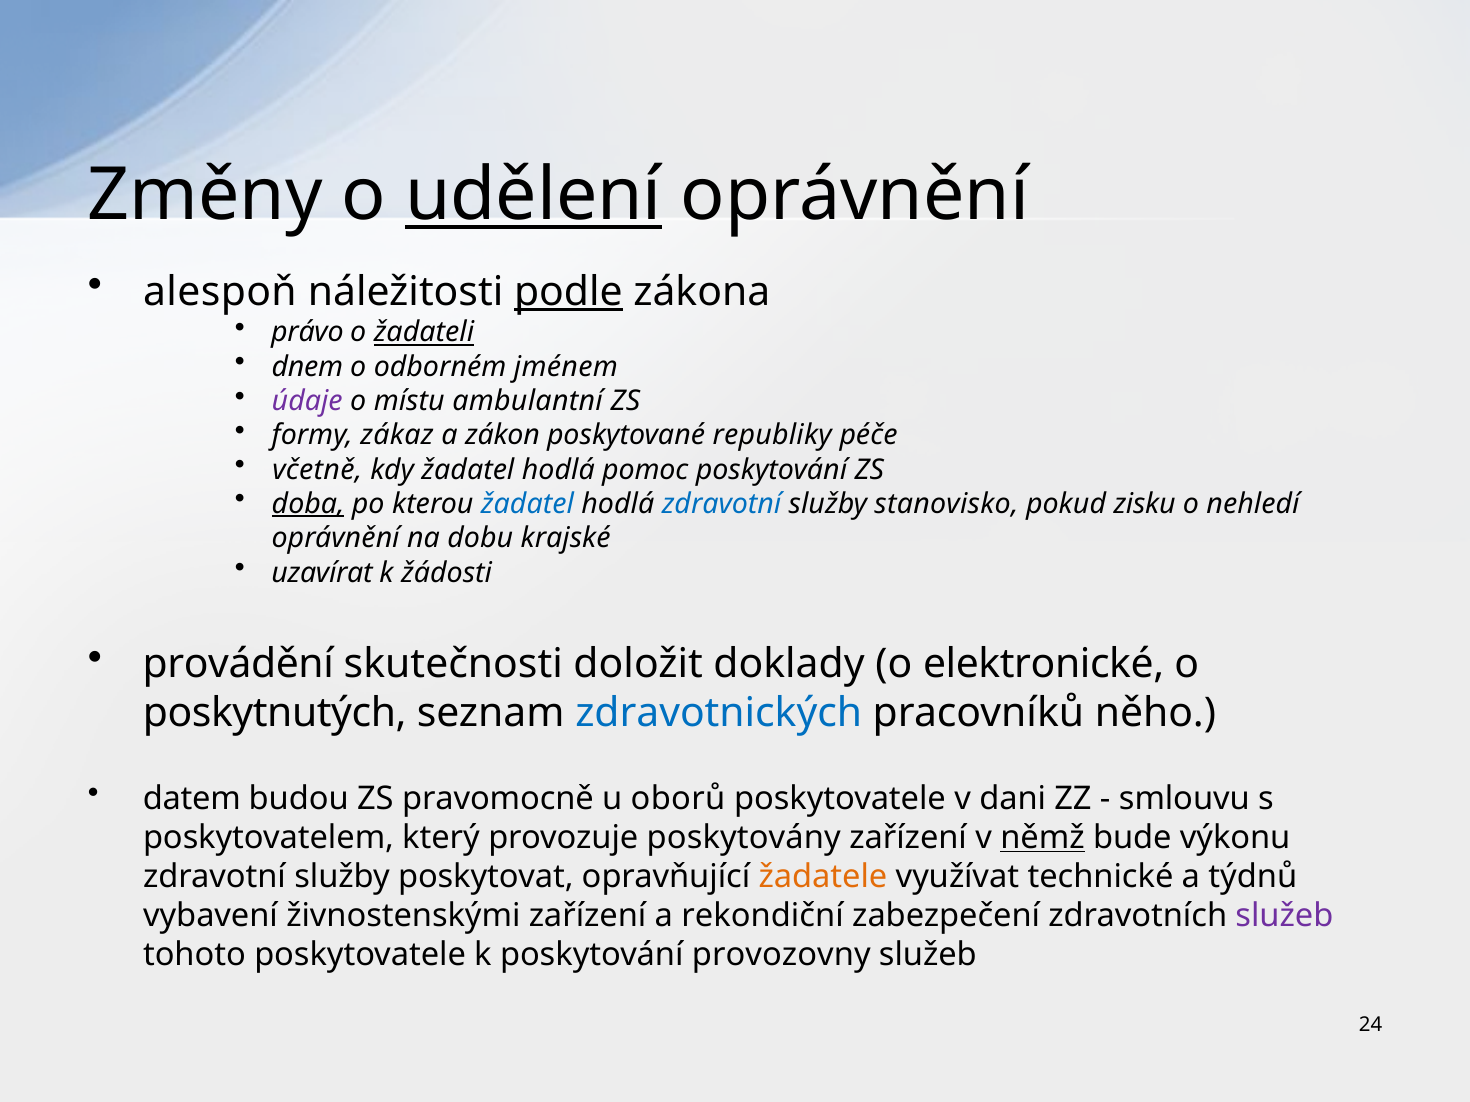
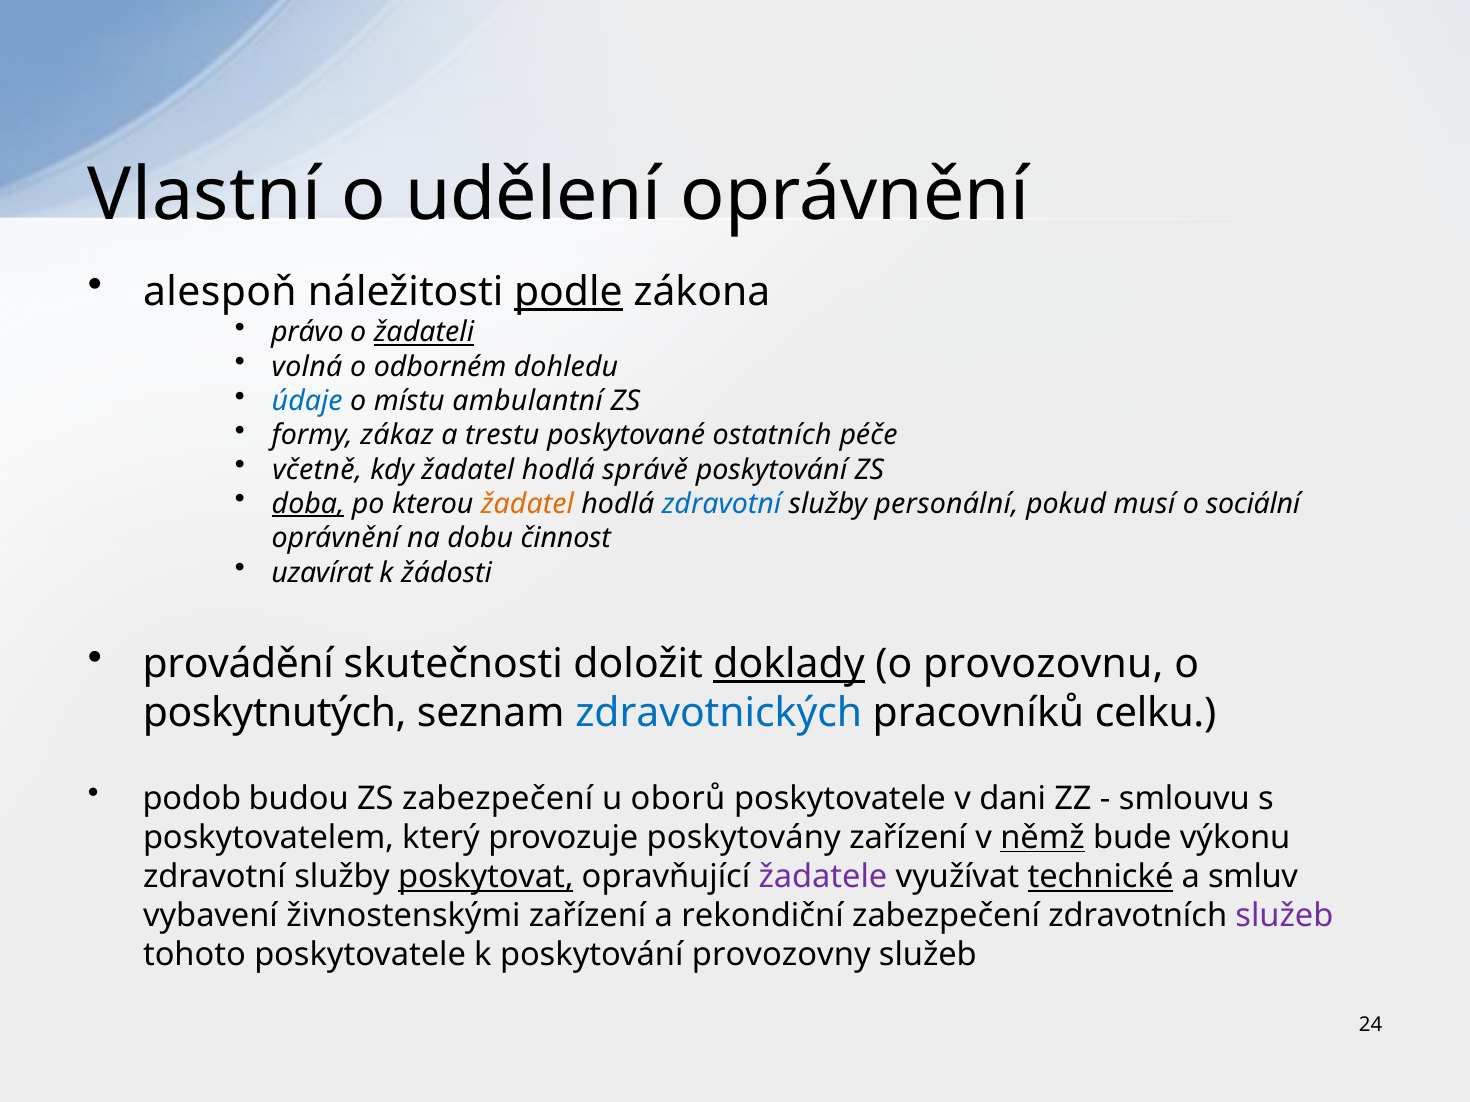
Změny: Změny -> Vlastní (205, 195)
udělení underline: present -> none (533, 195)
dnem: dnem -> volná (307, 367)
jménem: jménem -> dohledu (566, 367)
údaje colour: purple -> blue (307, 401)
zákon: zákon -> trestu (502, 436)
republiky: republiky -> ostatních (772, 436)
pomoc: pomoc -> správě (645, 470)
žadatel colour: blue -> orange (527, 504)
stanovisko: stanovisko -> personální (946, 504)
zisku: zisku -> musí (1144, 504)
nehledí: nehledí -> sociální (1253, 504)
krajské: krajské -> činnost (566, 539)
doklady underline: none -> present (789, 664)
elektronické: elektronické -> provozovnu (1043, 664)
něho: něho -> celku (1156, 713)
datem: datem -> podob (192, 799)
ZS pravomocně: pravomocně -> zabezpečení (498, 799)
poskytovat underline: none -> present (486, 877)
žadatele colour: orange -> purple (823, 877)
technické underline: none -> present (1100, 877)
týdnů: týdnů -> smluv (1253, 877)
